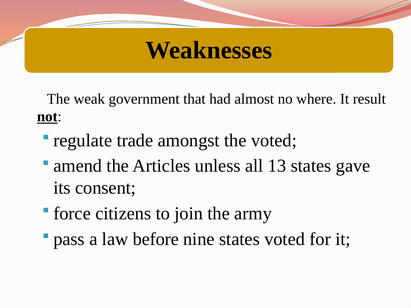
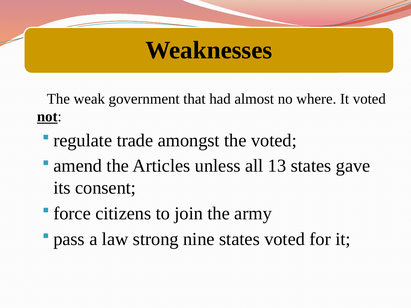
It result: result -> voted (369, 99)
before: before -> strong (156, 239)
